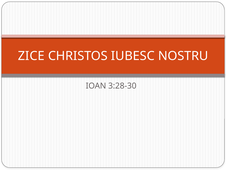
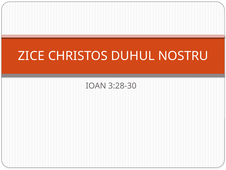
IUBESC: IUBESC -> DUHUL (133, 56)
